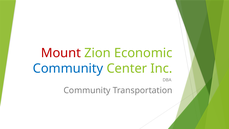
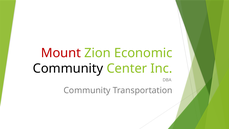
Community colour: blue -> black (68, 68)
